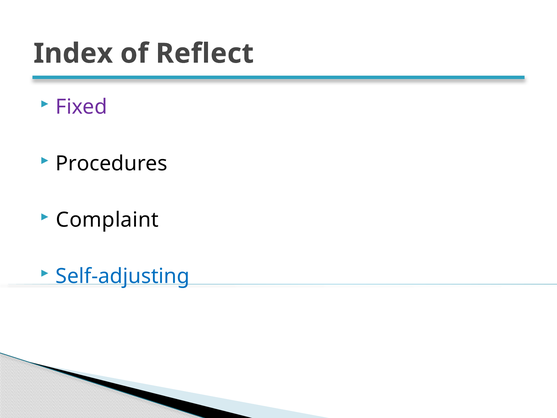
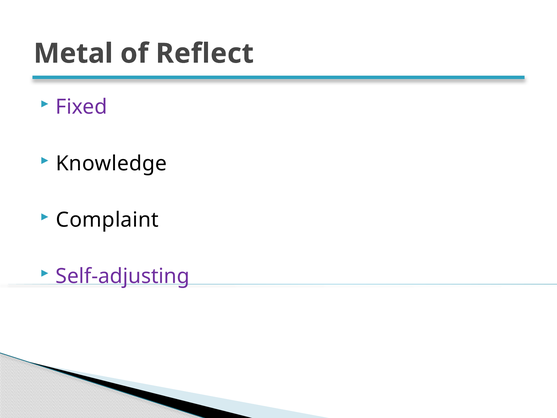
Index: Index -> Metal (73, 53)
Procedures: Procedures -> Knowledge (111, 163)
Self-adjusting colour: blue -> purple (123, 276)
